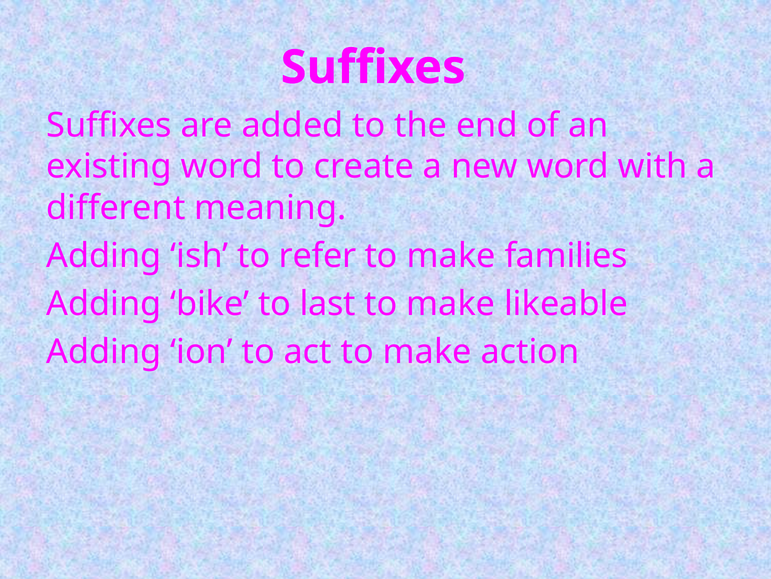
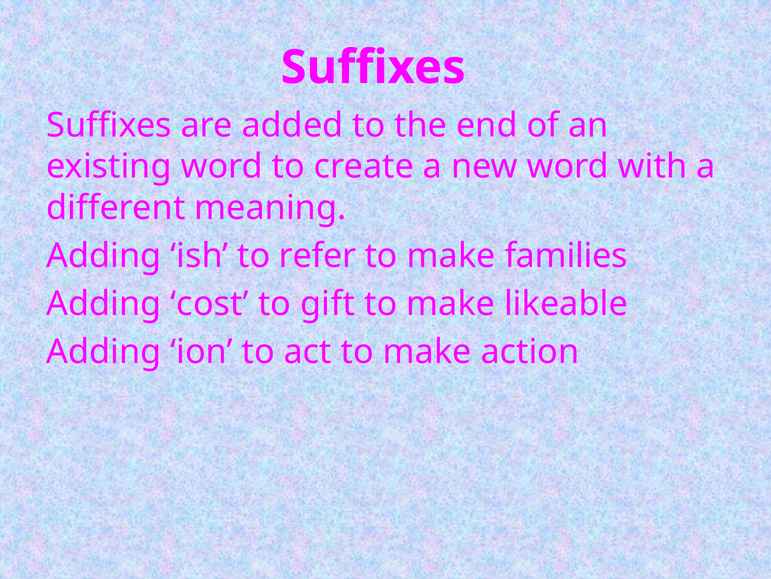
bike: bike -> cost (210, 304)
last: last -> gift (328, 304)
